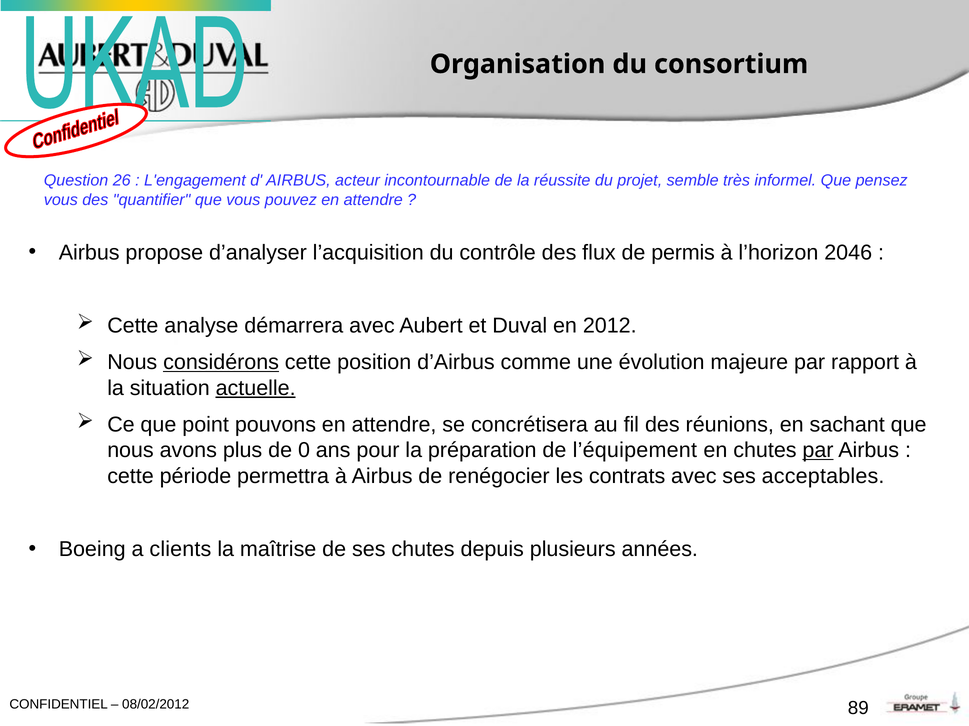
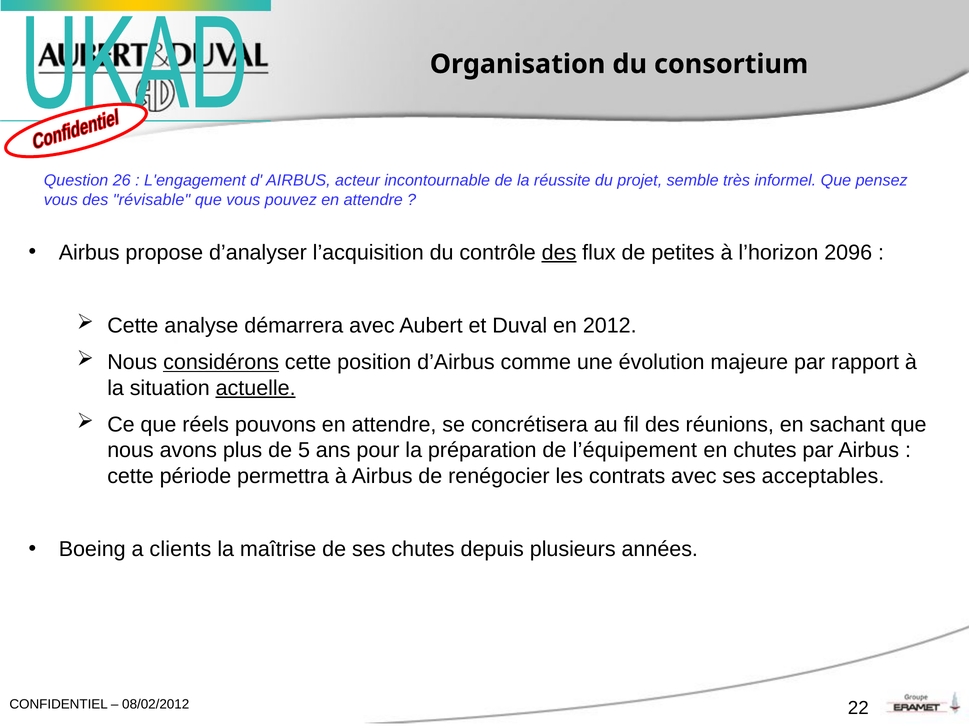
quantifier: quantifier -> révisable (152, 200)
des underline: none -> present (559, 253)
permis: permis -> petites (683, 253)
2046: 2046 -> 2096 (848, 253)
point: point -> réels (206, 425)
0: 0 -> 5 (304, 451)
par underline: present -> none (818, 451)
89: 89 -> 22 (858, 709)
